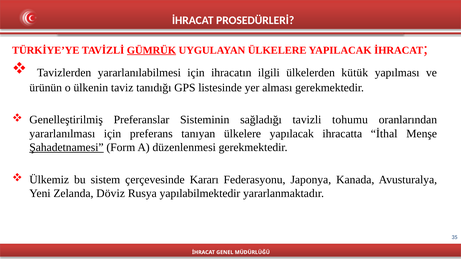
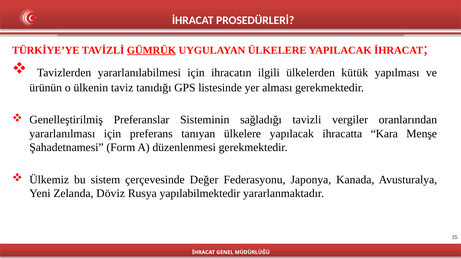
tohumu: tohumu -> vergiler (350, 120)
İthal: İthal -> Kara (384, 134)
Şahadetnamesi underline: present -> none (66, 148)
Kararı: Kararı -> Değer (204, 180)
